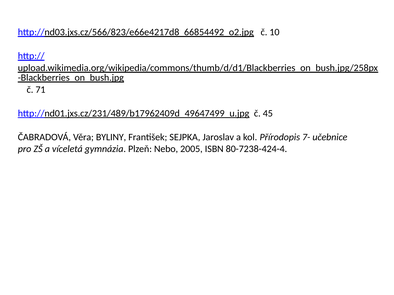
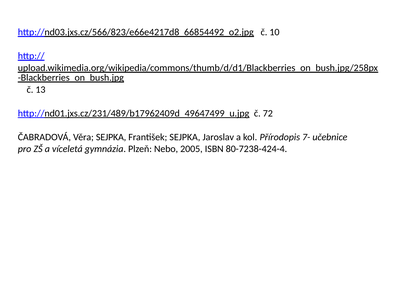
71: 71 -> 13 (40, 90)
45: 45 -> 72 (268, 114)
Věra BYLINY: BYLINY -> SEJPKA (111, 137)
